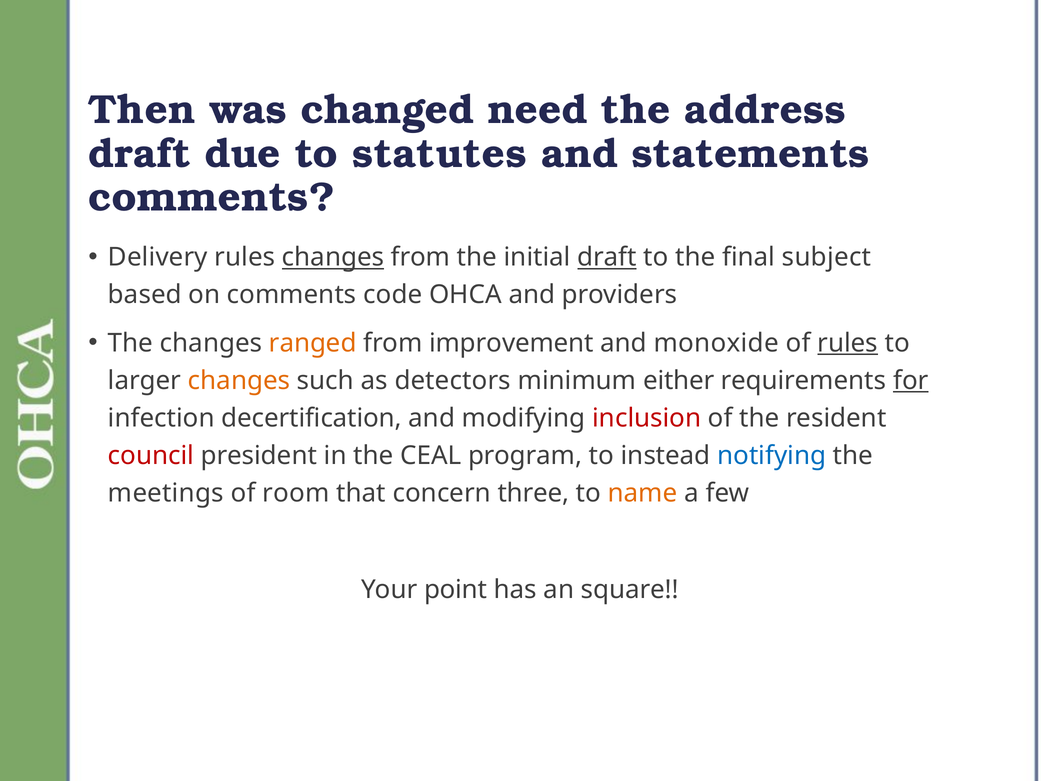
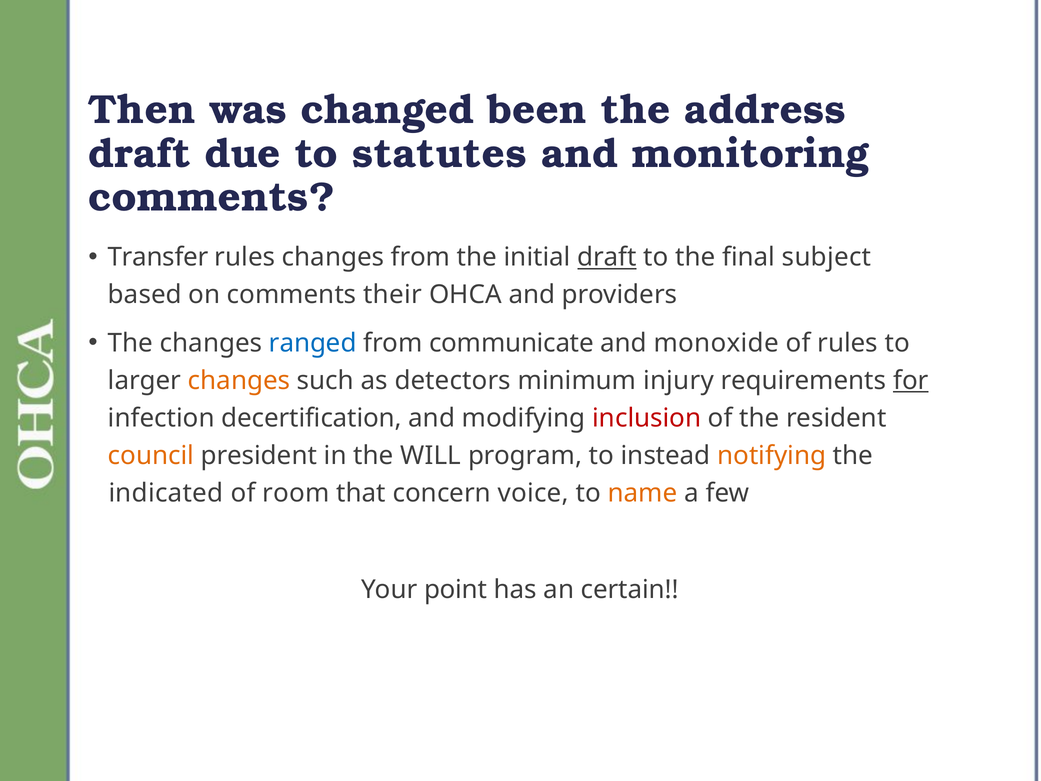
need: need -> been (537, 110)
statements: statements -> monitoring (751, 154)
Delivery: Delivery -> Transfer (158, 257)
changes underline: present -> none (333, 257)
code: code -> their (393, 295)
ranged colour: orange -> blue (313, 343)
improvement: improvement -> communicate (512, 343)
rules underline: present -> none (848, 343)
either: either -> injury (678, 381)
council colour: red -> orange (151, 455)
CEAL: CEAL -> WILL (431, 455)
notifying colour: blue -> orange (772, 455)
meetings: meetings -> indicated (166, 493)
three: three -> voice (533, 493)
square: square -> certain (630, 590)
